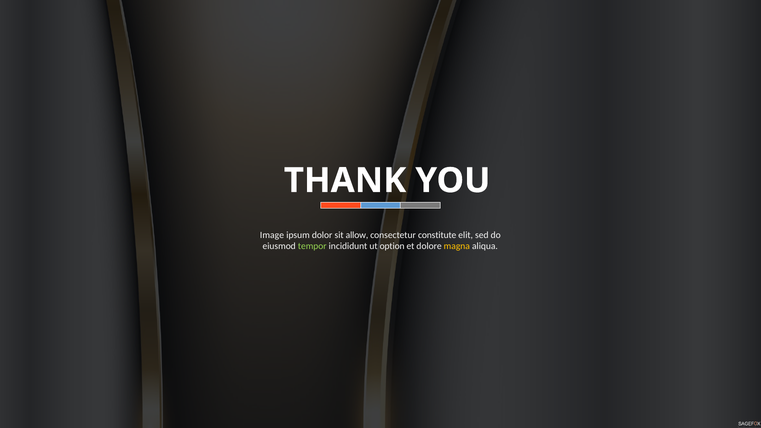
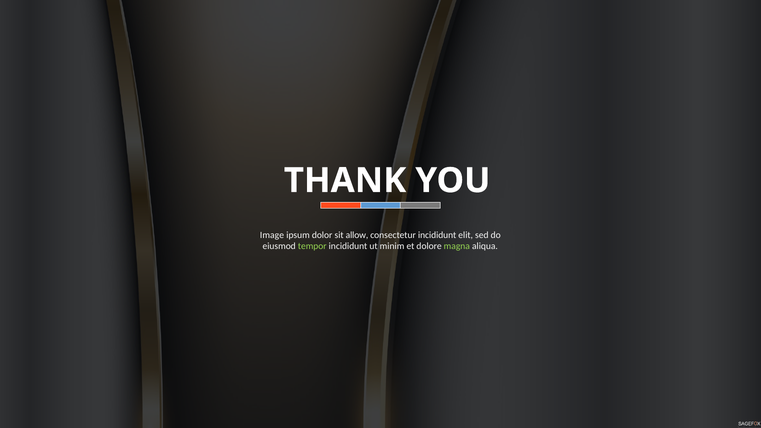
consectetur constitute: constitute -> incididunt (437, 235)
option: option -> minim (392, 246)
magna colour: yellow -> light green (457, 246)
